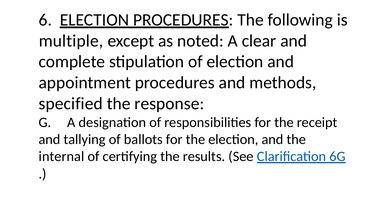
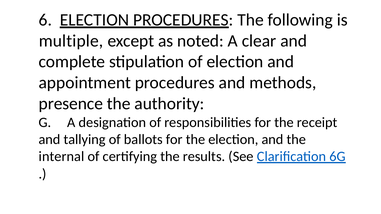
specified: specified -> presence (71, 104)
response: response -> authority (169, 104)
